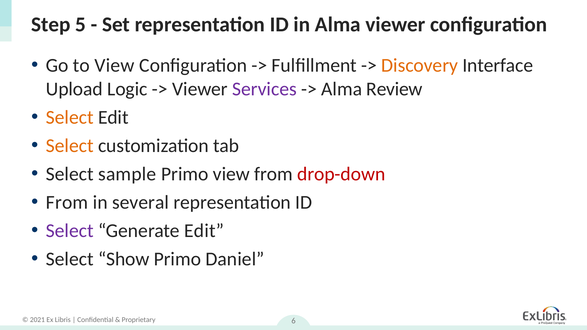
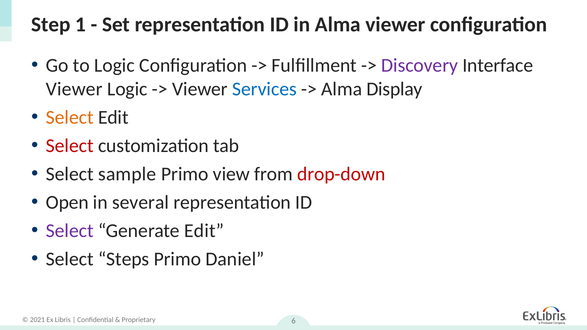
5: 5 -> 1 (81, 24)
to View: View -> Logic (114, 66)
Discovery colour: orange -> purple (420, 66)
Upload: Upload -> Viewer (74, 89)
Services colour: purple -> blue (264, 89)
Review: Review -> Display (394, 89)
Select colour: orange -> red (70, 146)
From: From -> Open (67, 203)
Show: Show -> Steps (124, 259)
